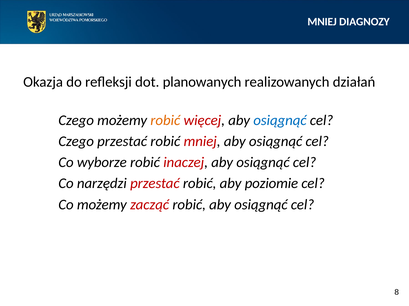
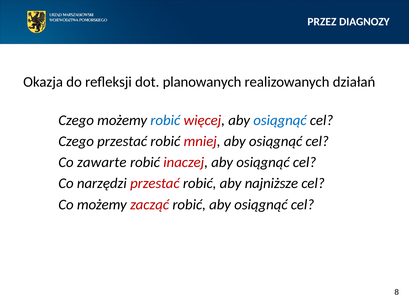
MNIEJ: MNIEJ -> PRZEZ (322, 22)
robić colour: orange -> blue (165, 121)
wyborze: wyborze -> zawarte (102, 163)
poziomie: poziomie -> najniższe (271, 184)
